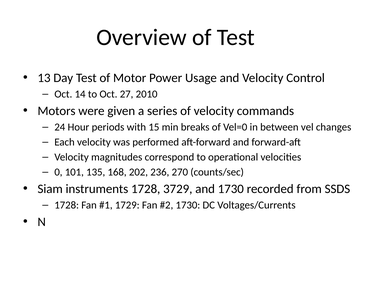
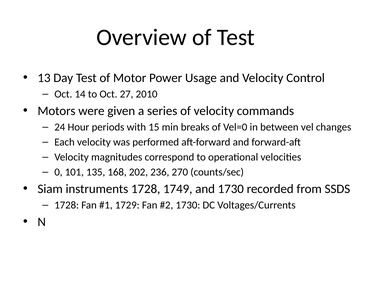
3729: 3729 -> 1749 (178, 189)
